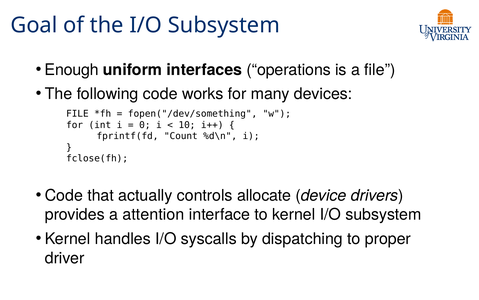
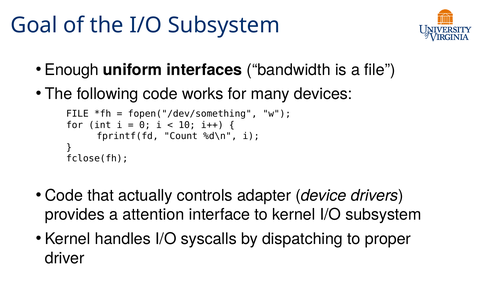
operations: operations -> bandwidth (289, 70)
allocate: allocate -> adapter (264, 195)
